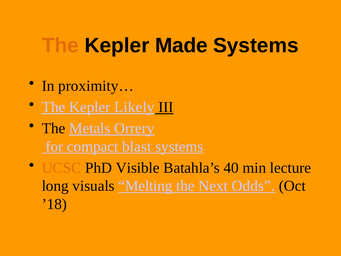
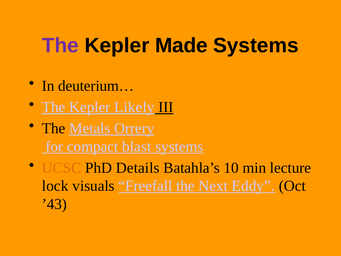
The colour: orange -> purple (60, 45)
proximity…: proximity… -> deuterium… (96, 86)
Visible: Visible -> Details (138, 168)
40: 40 -> 10 (231, 168)
long: long -> lock (55, 186)
Melting: Melting -> Freefall (145, 186)
Odds: Odds -> Eddy (253, 186)
’18: ’18 -> ’43 (54, 204)
